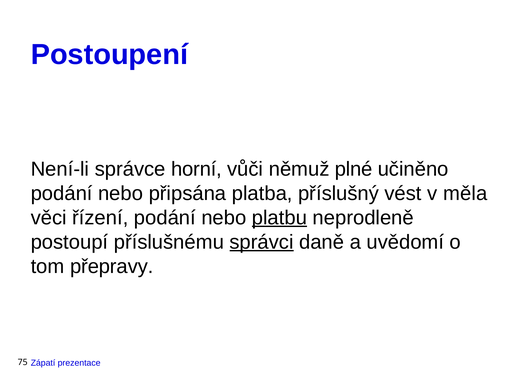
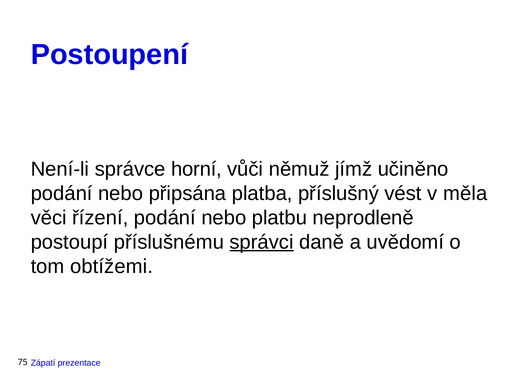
plné: plné -> jímž (354, 169)
platbu underline: present -> none (279, 218)
přepravy: přepravy -> obtížemi (112, 266)
